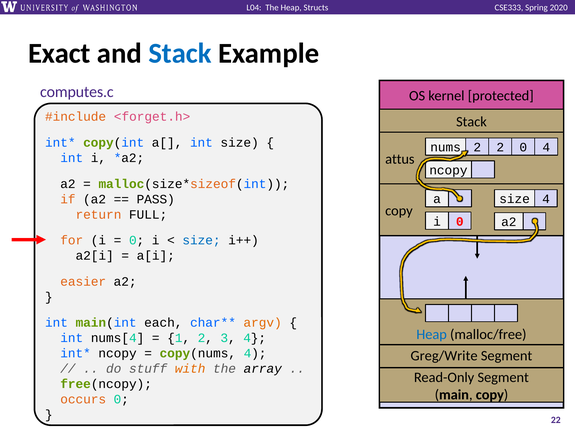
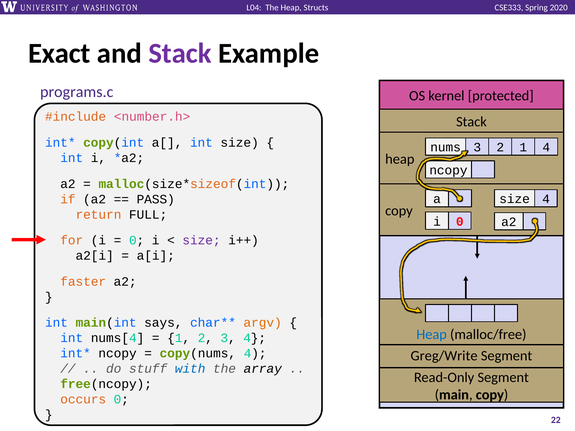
Stack colour: blue -> purple (180, 53)
computes.c: computes.c -> programs.c (77, 92)
<forget.h>: <forget.h> -> <number.h> (152, 117)
2: 2 -> 3 (477, 147)
2 0: 0 -> 1 (523, 147)
attus: attus -> heap (400, 159)
size colour: blue -> purple (201, 240)
easier: easier -> faster (83, 282)
each: each -> says (163, 323)
with colour: orange -> blue (190, 369)
